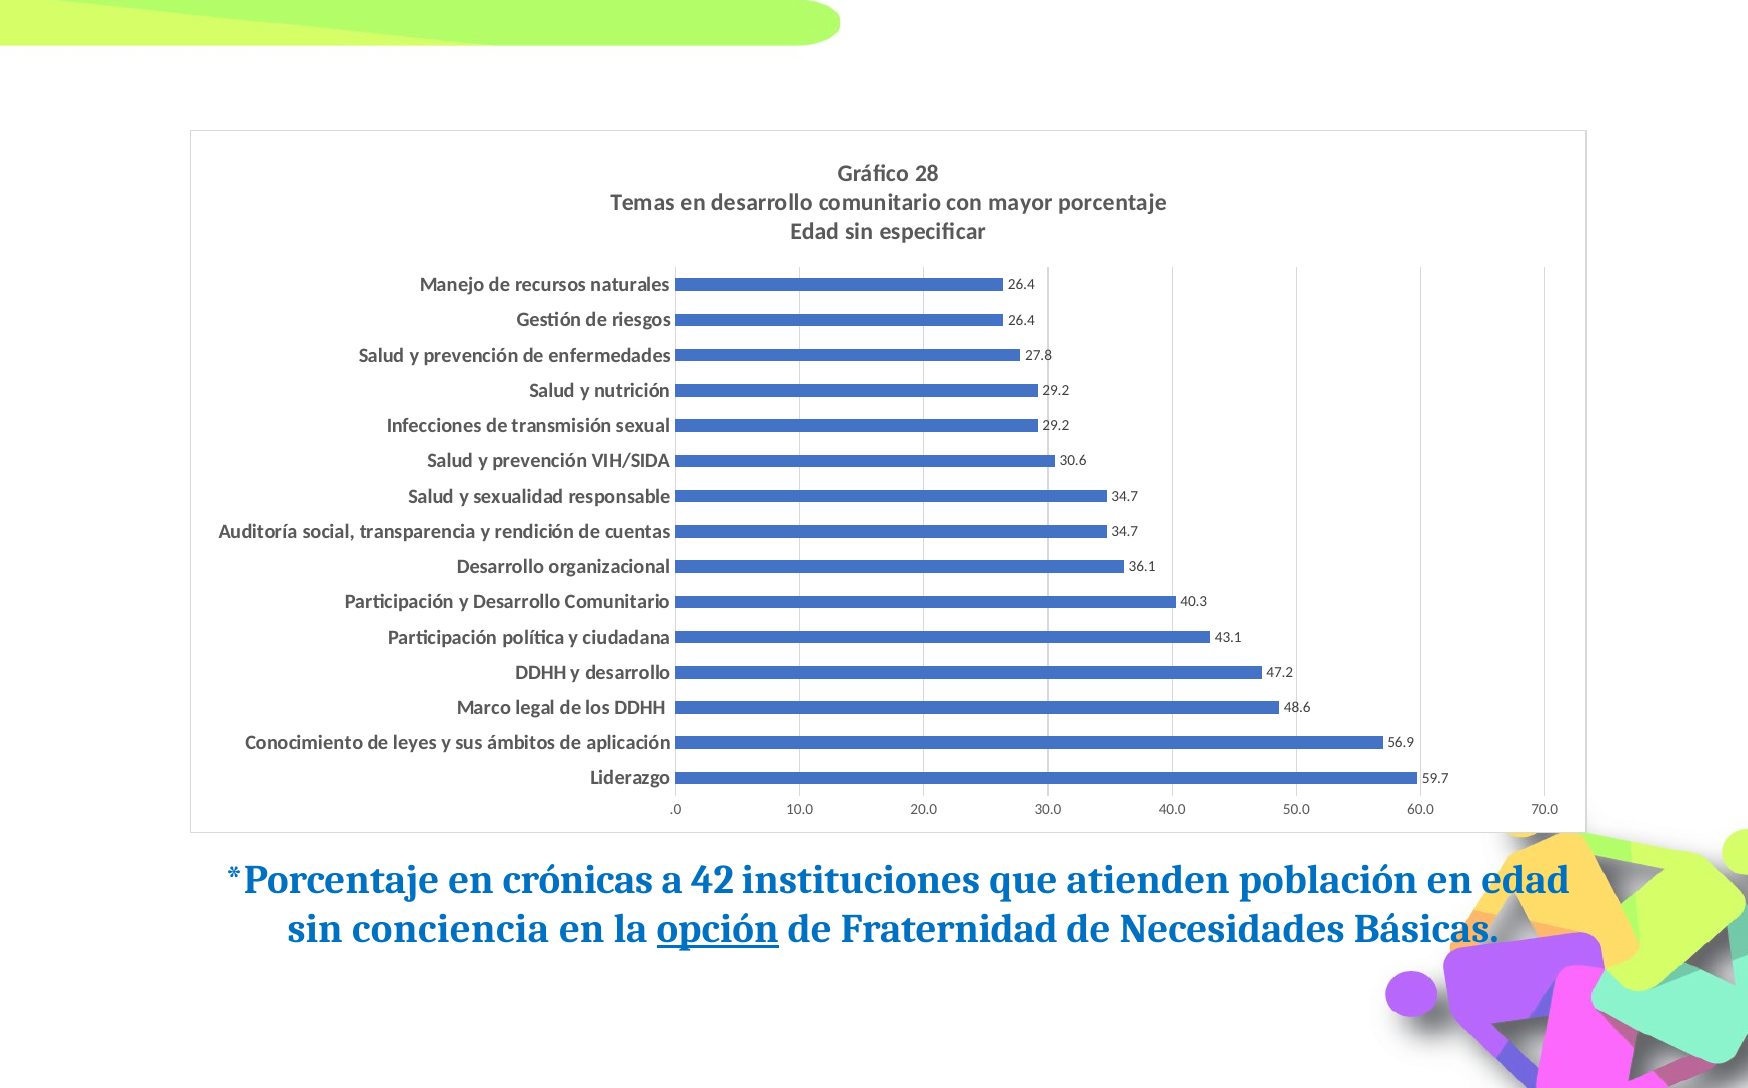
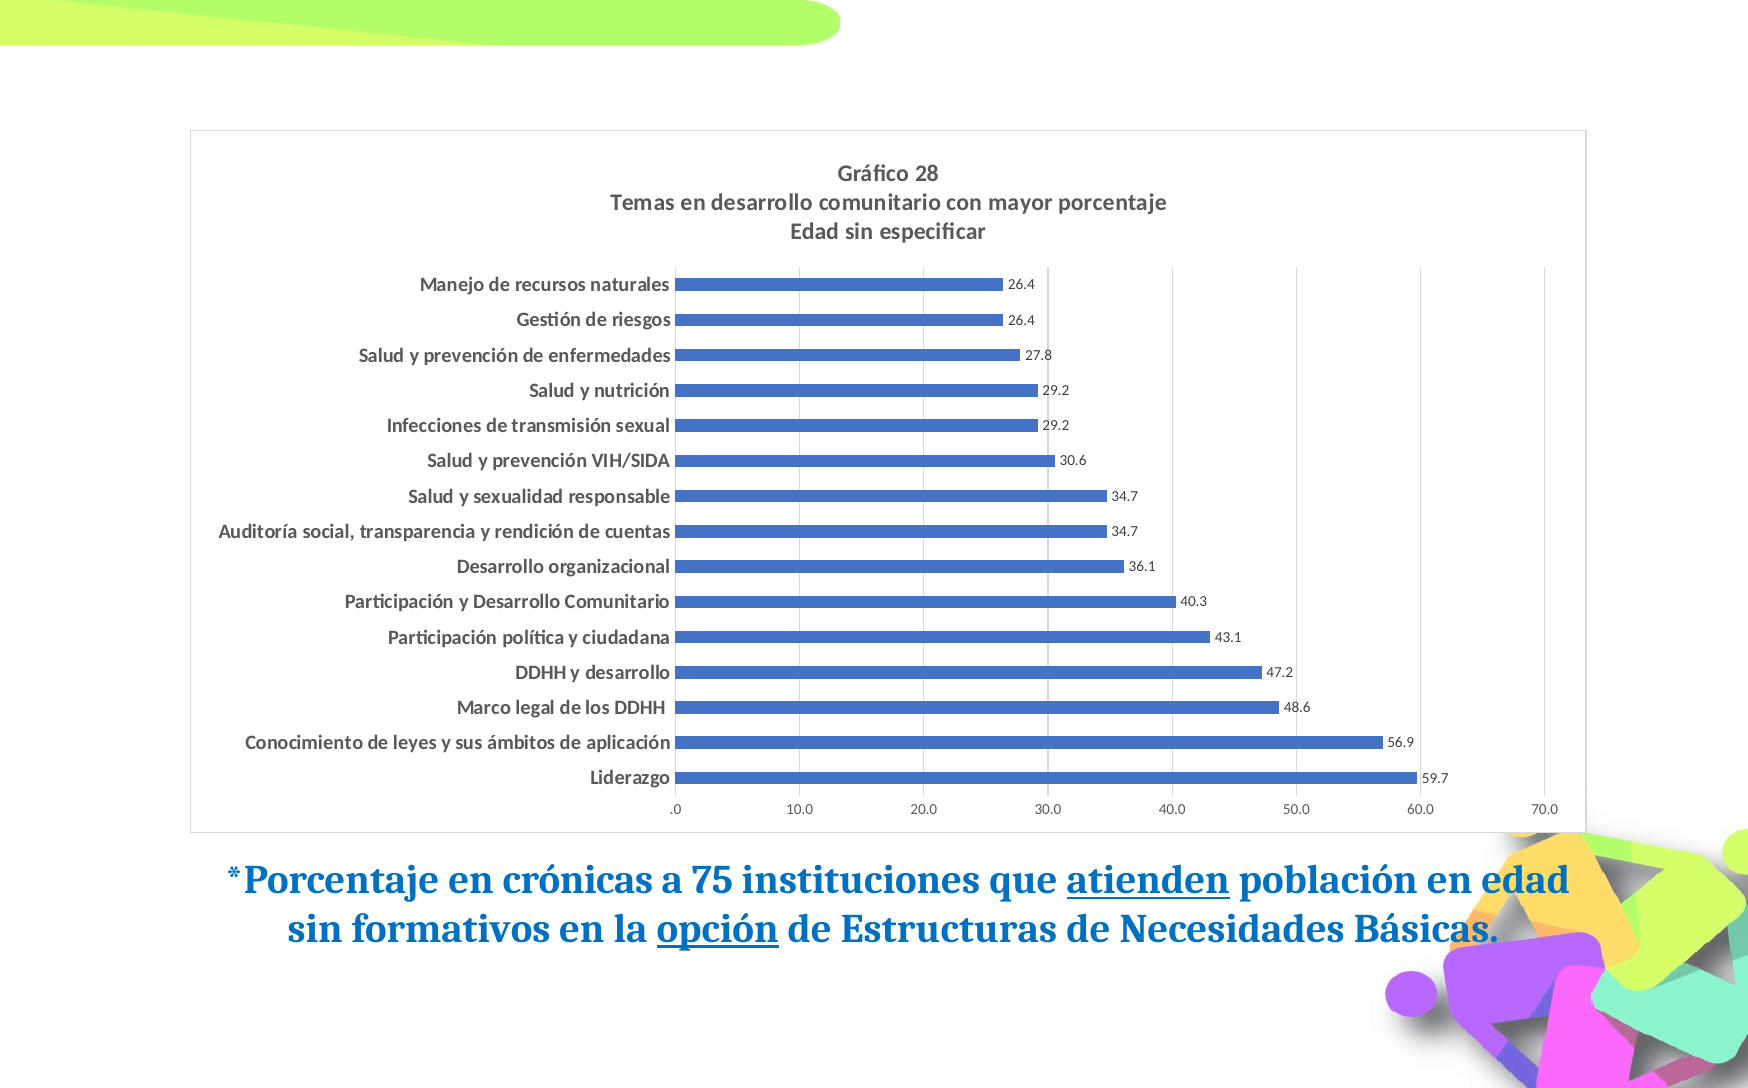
42: 42 -> 75 (713, 880)
atienden underline: none -> present (1148, 880)
conciencia: conciencia -> formativos (451, 929)
Fraternidad: Fraternidad -> Estructuras (949, 929)
